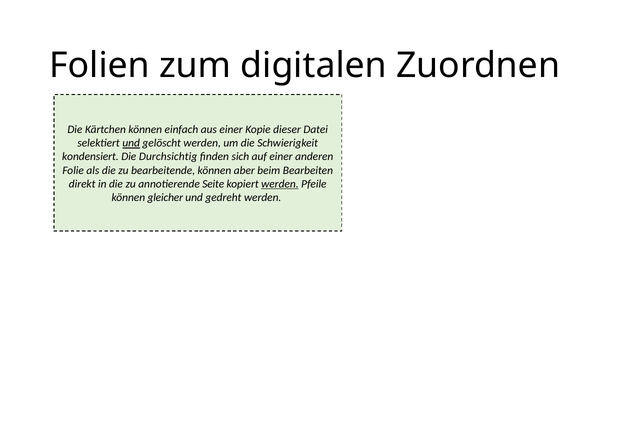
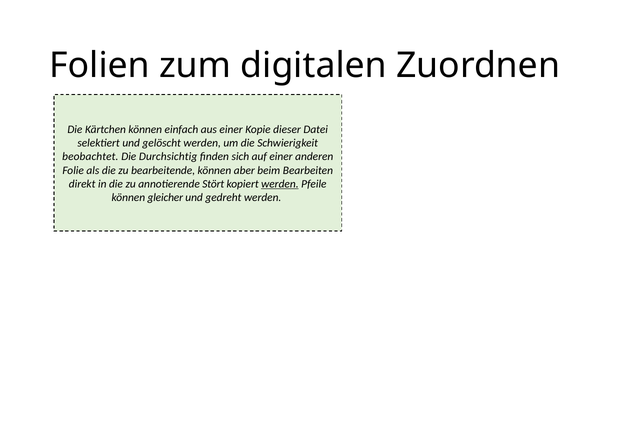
und underline: present -> none (131, 143)
kondensiert: kondensiert -> beobachtet (90, 157)
Seite: Seite -> Stört (213, 184)
